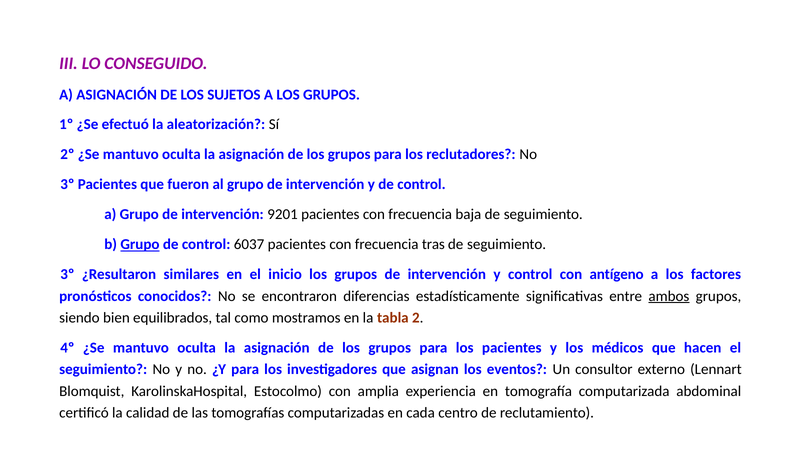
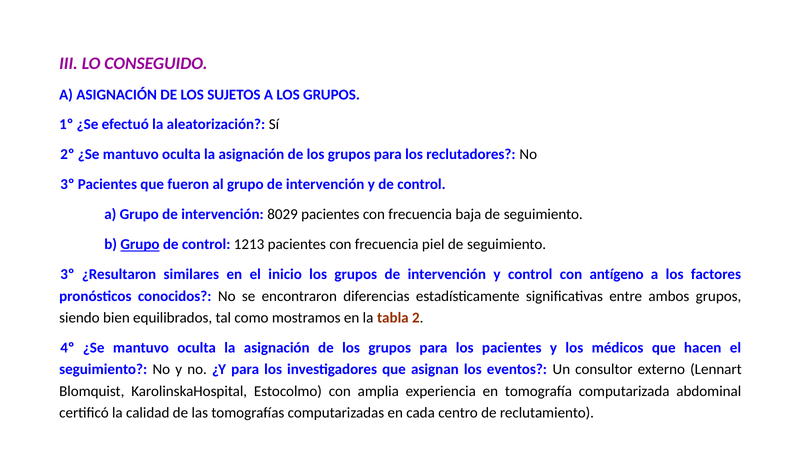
9201: 9201 -> 8029 (283, 215)
6037: 6037 -> 1213 (249, 245)
tras: tras -> piel (433, 245)
ambos underline: present -> none (669, 296)
